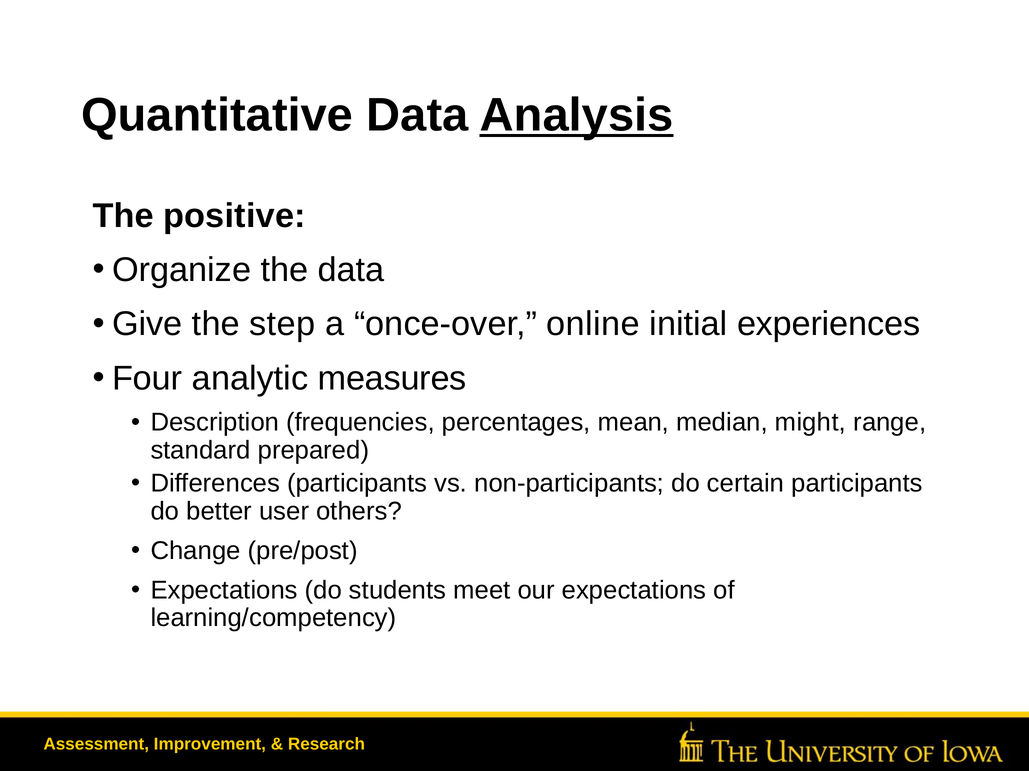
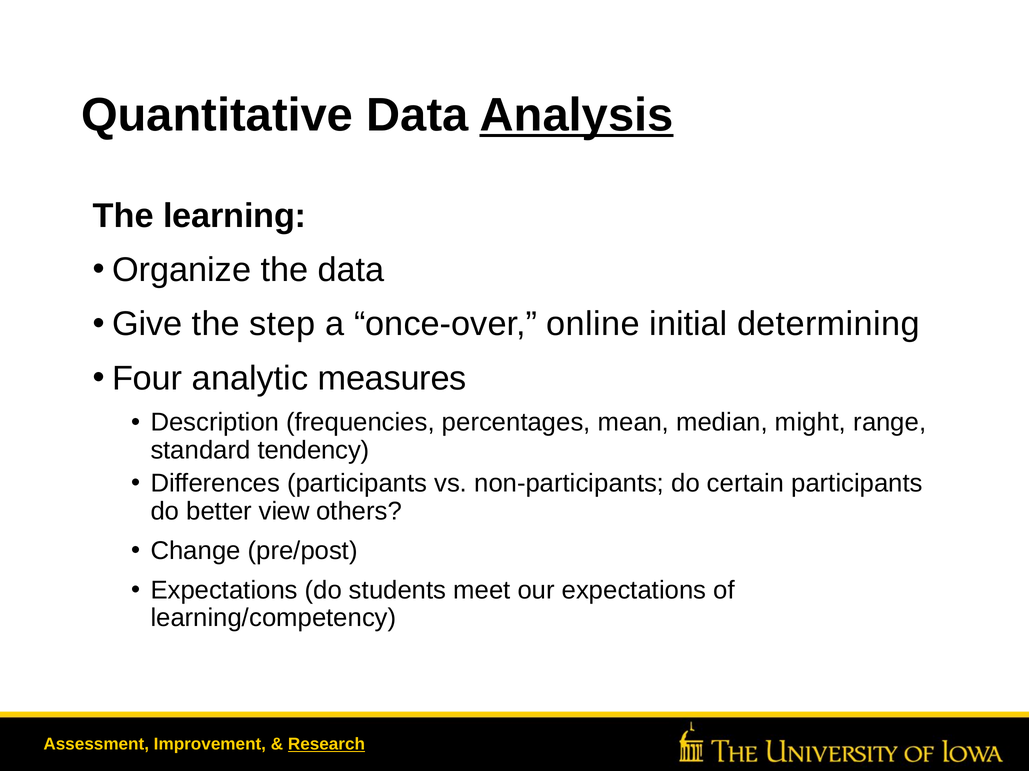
positive: positive -> learning (235, 216)
experiences: experiences -> determining (828, 324)
prepared: prepared -> tendency (313, 451)
user: user -> view (284, 512)
Research underline: none -> present (326, 745)
